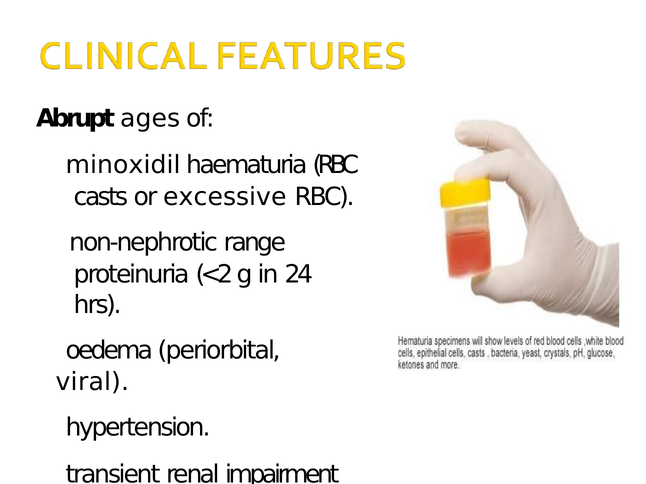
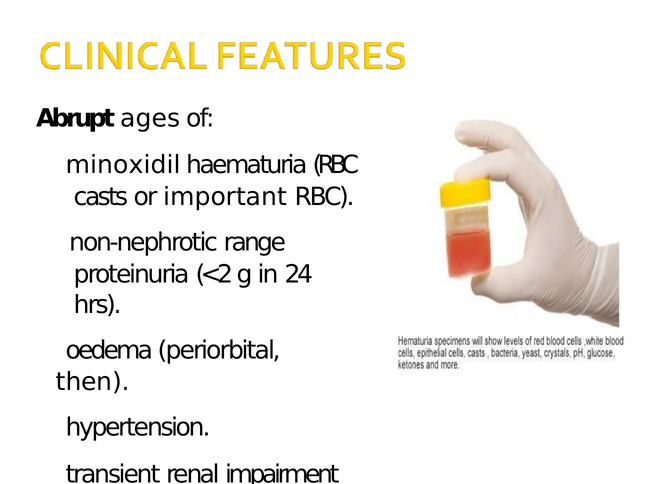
excessive: excessive -> important (225, 197)
viral: viral -> then (93, 383)
